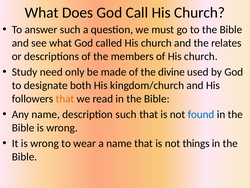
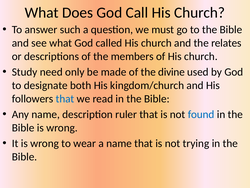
that colour: orange -> blue (65, 98)
description such: such -> ruler (126, 114)
things: things -> trying (196, 143)
